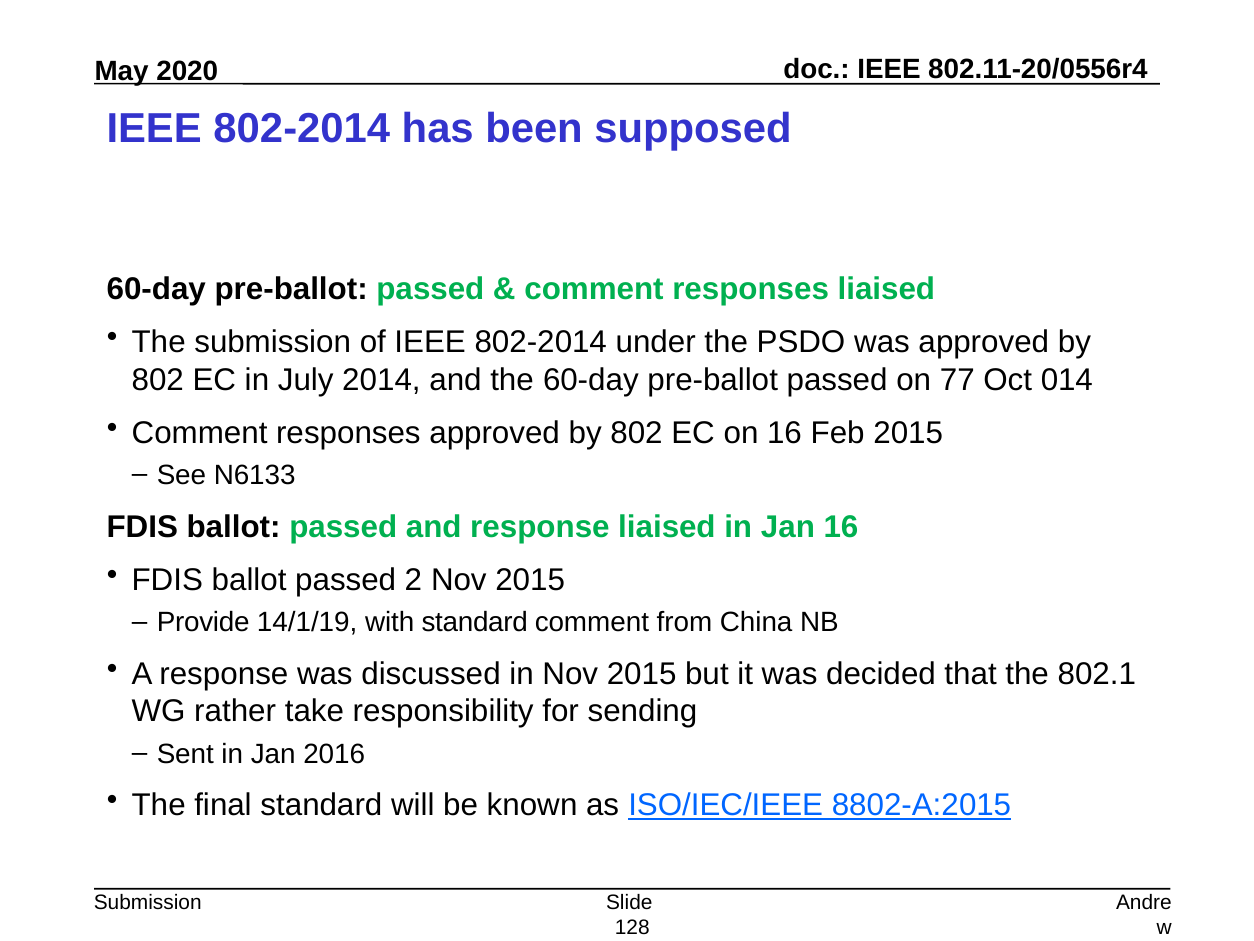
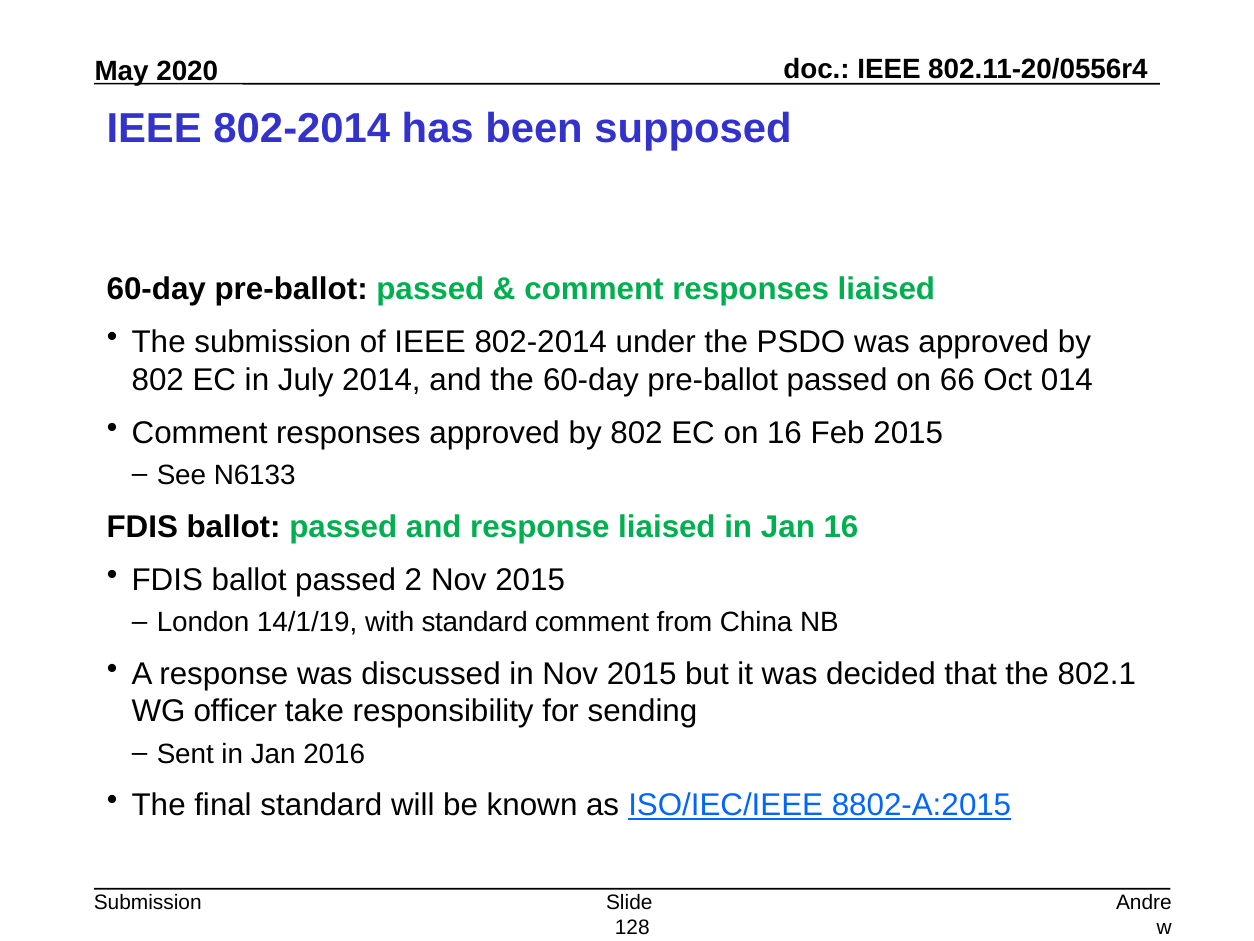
77: 77 -> 66 (957, 380)
Provide: Provide -> London (203, 622)
rather: rather -> officer (235, 711)
